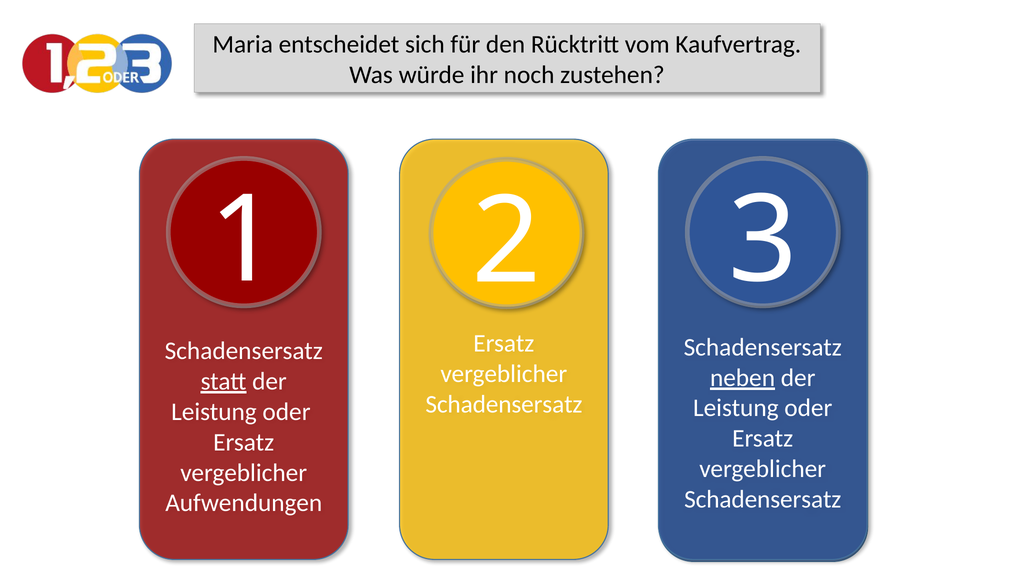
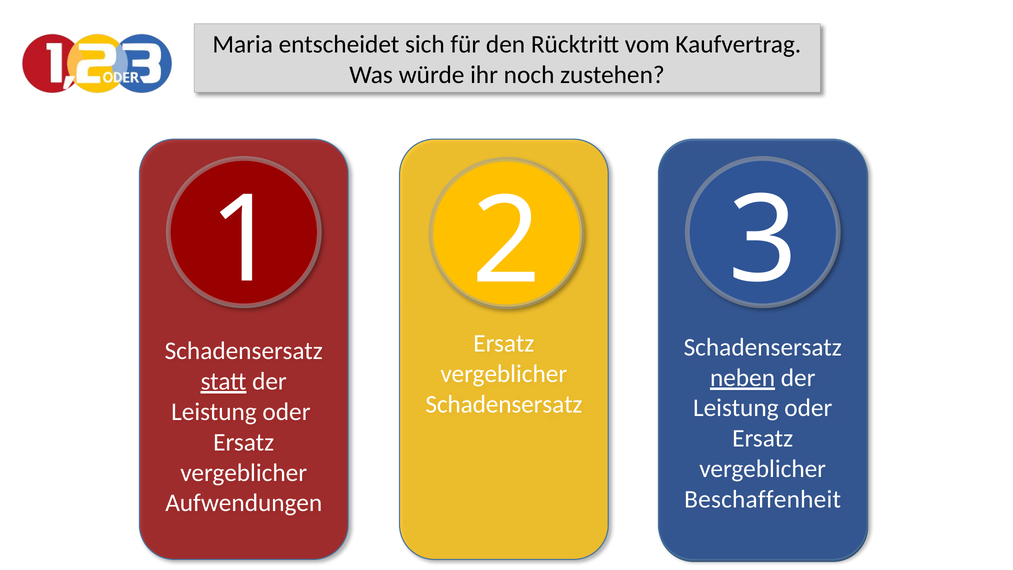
Schadensersatz: Schadensersatz -> Beschaffenheit (763, 499)
